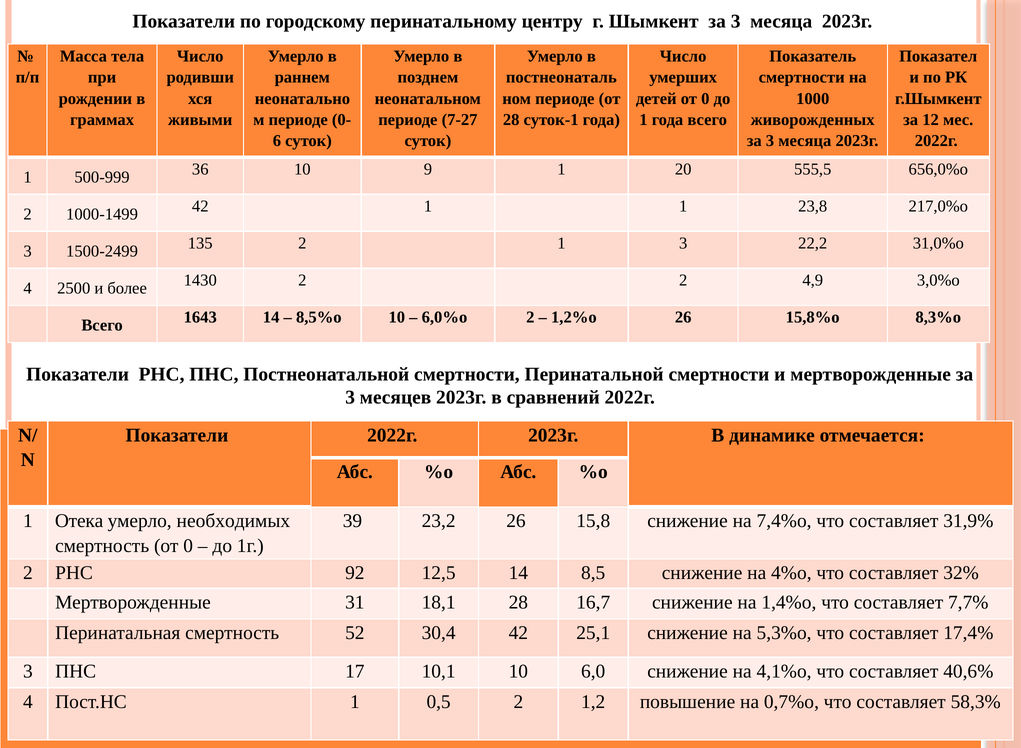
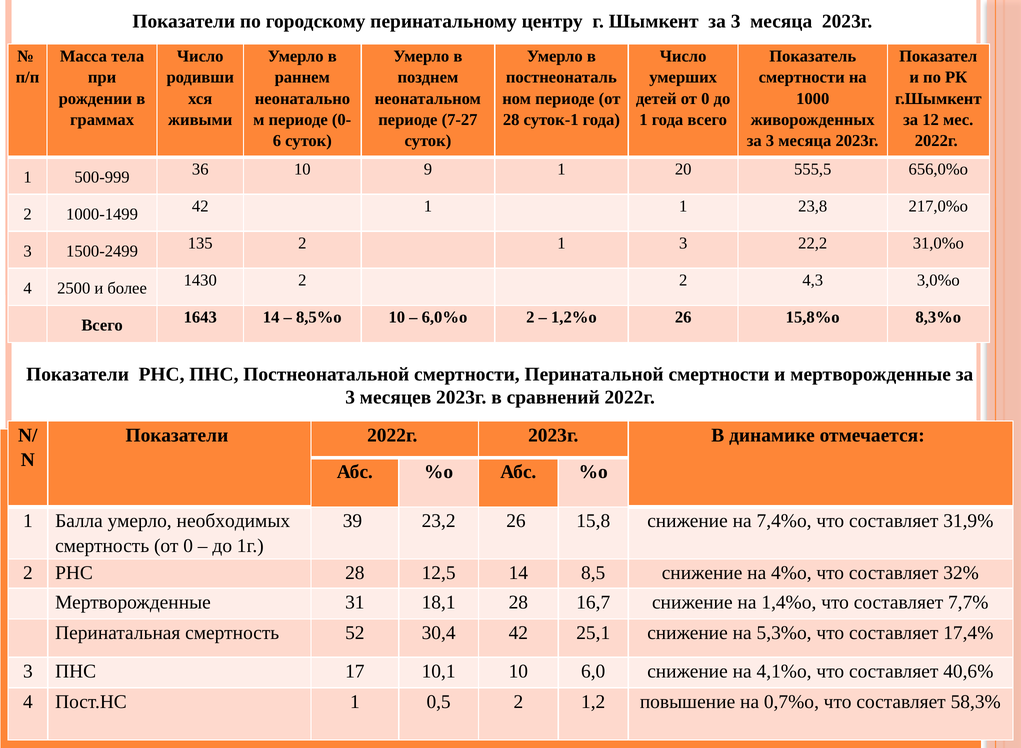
4,9: 4,9 -> 4,3 (813, 280)
Отека: Отека -> Балла (79, 521)
РНС 92: 92 -> 28 (355, 573)
